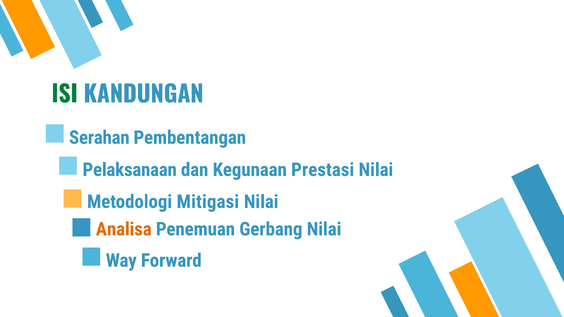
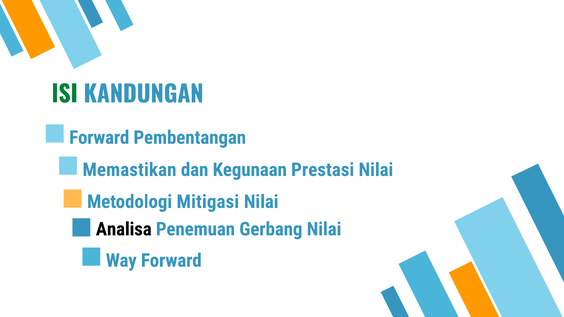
Serahan: Serahan -> Forward (99, 138)
Pelaksanaan: Pelaksanaan -> Memastikan (129, 170)
Analisa colour: orange -> black (124, 229)
